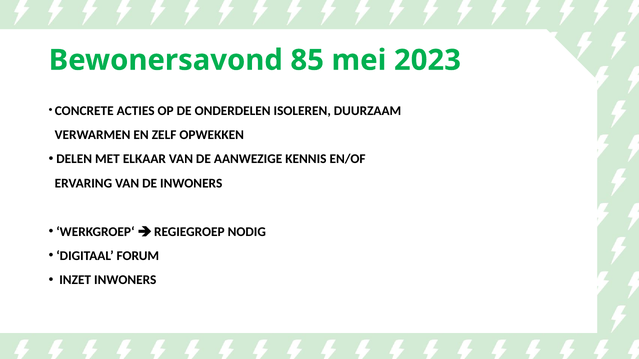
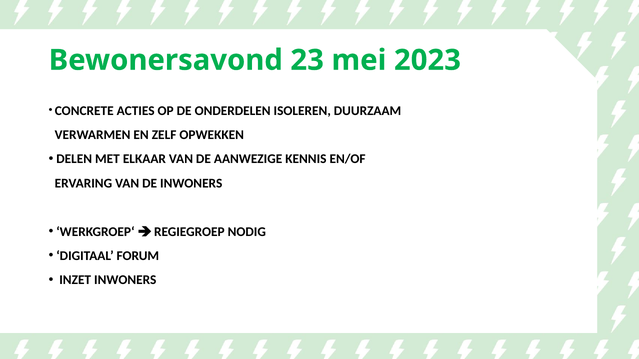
85: 85 -> 23 (307, 60)
